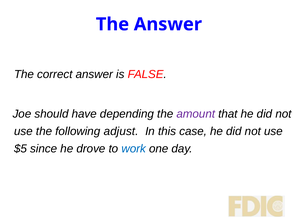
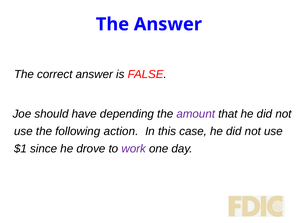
adjust: adjust -> action (121, 132)
$5: $5 -> $1 (21, 149)
work colour: blue -> purple (134, 149)
